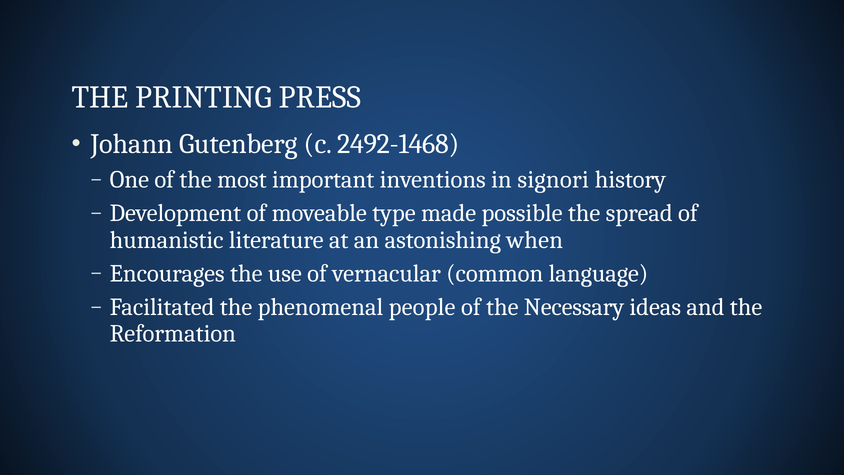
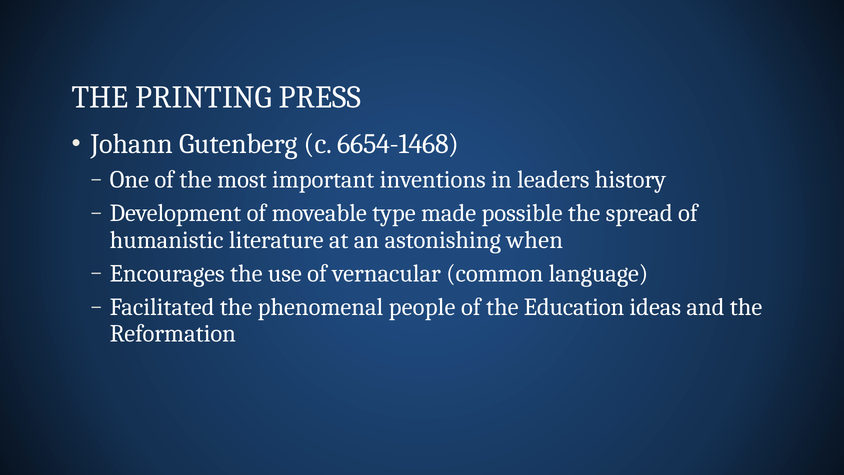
2492-1468: 2492-1468 -> 6654-1468 (398, 144)
signori: signori -> leaders (553, 180)
Necessary: Necessary -> Education (574, 307)
